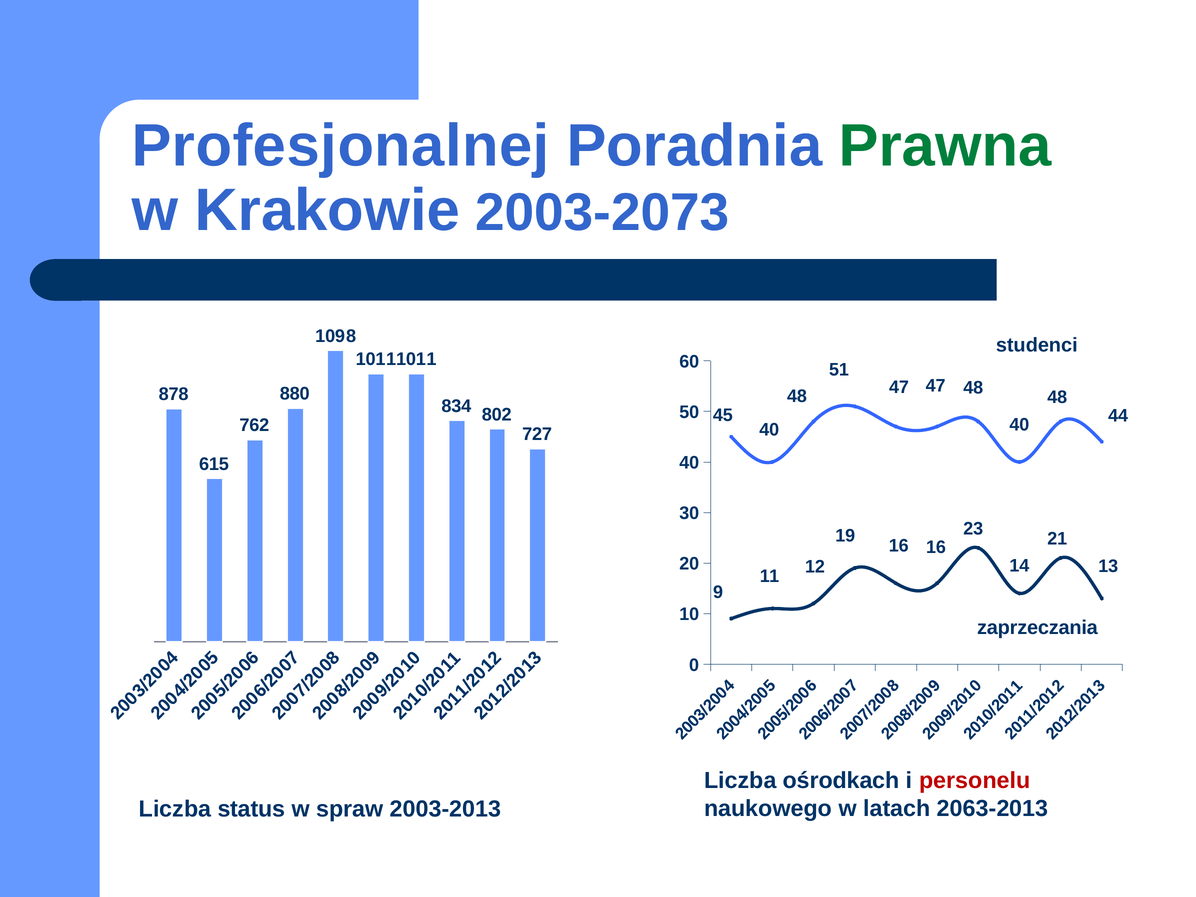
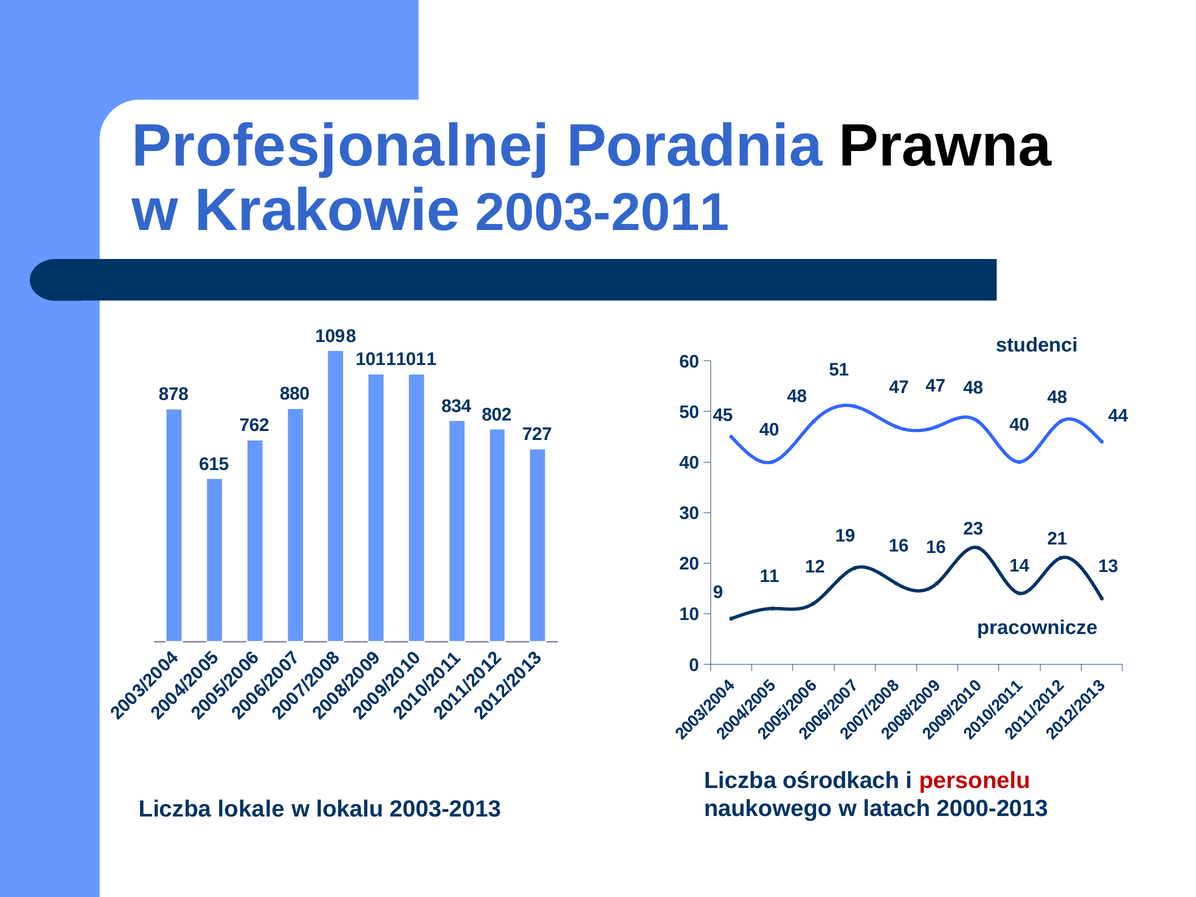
Prawna colour: green -> black (945, 146)
2003-2073: 2003-2073 -> 2003-2011 (602, 213)
zaprzeczania: zaprzeczania -> pracownicze (1037, 628)
2063-2013: 2063-2013 -> 2000-2013 (993, 809)
status: status -> lokale (251, 809)
spraw: spraw -> lokalu (350, 809)
